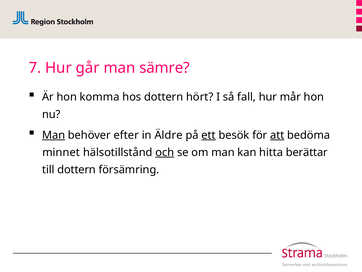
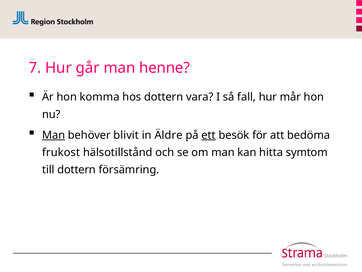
sämre: sämre -> henne (165, 68)
hört: hört -> vara (200, 97)
efter: efter -> blivit (126, 135)
att underline: present -> none (277, 135)
minnet: minnet -> frukost (61, 152)
och underline: present -> none (165, 152)
berättar: berättar -> symtom (307, 152)
